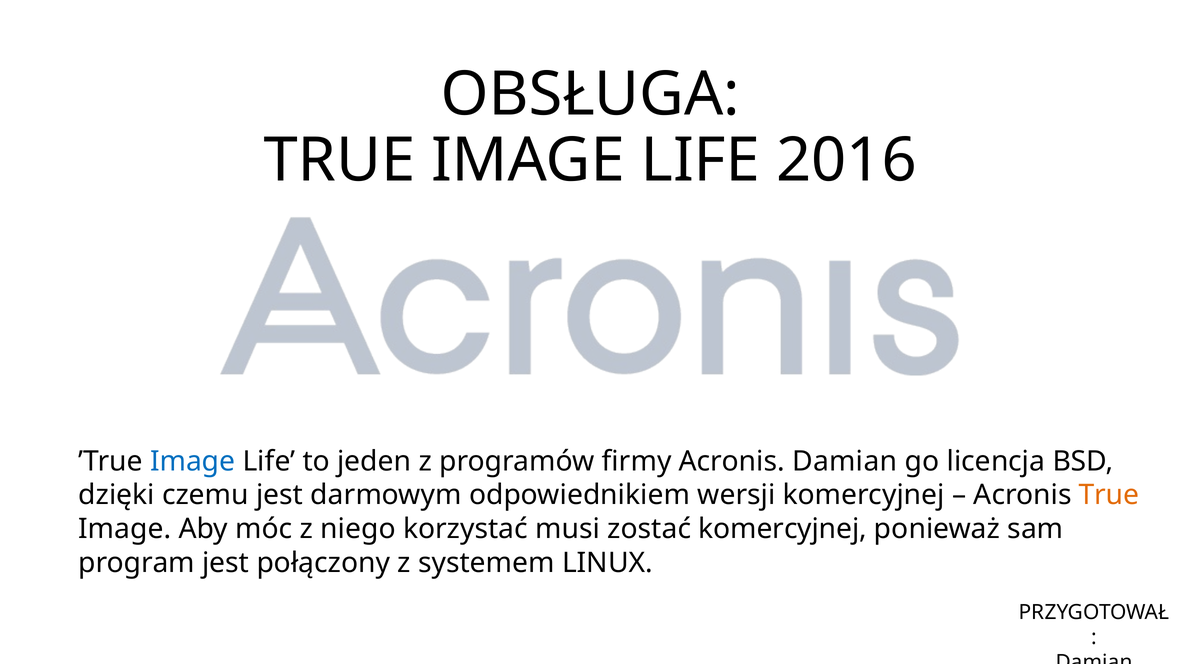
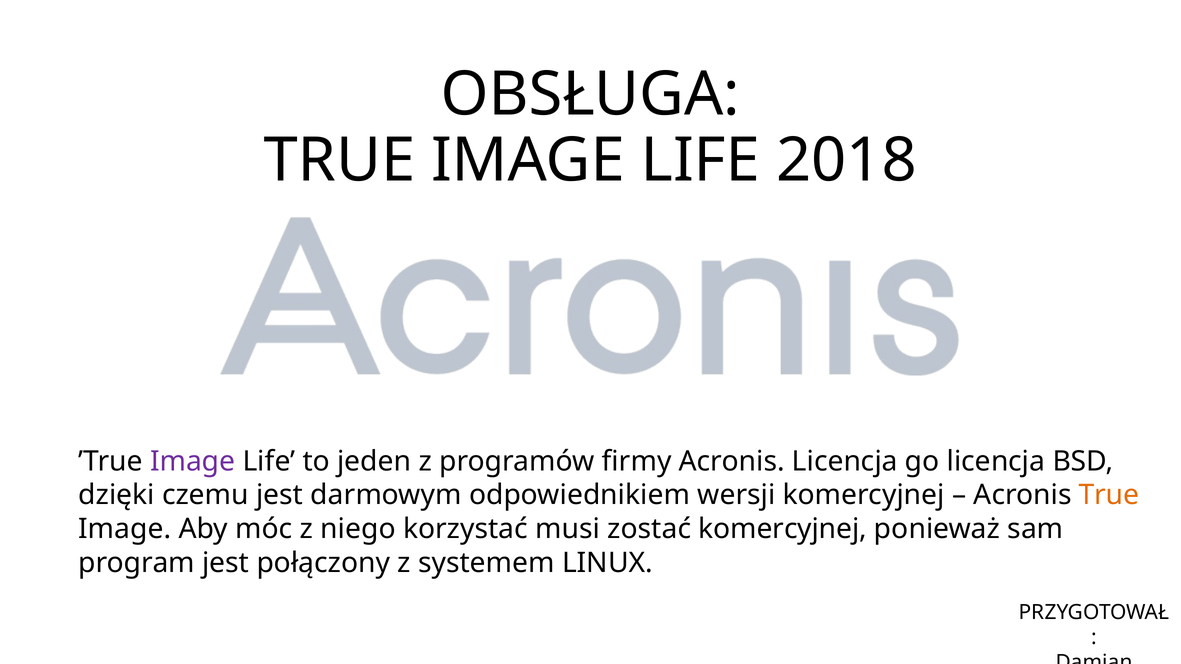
2016: 2016 -> 2018 (846, 161)
Image colour: blue -> purple (193, 461)
Acronis Damian: Damian -> Licencja (845, 461)
